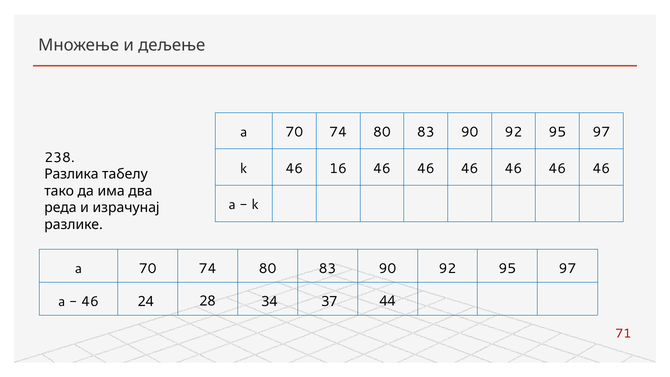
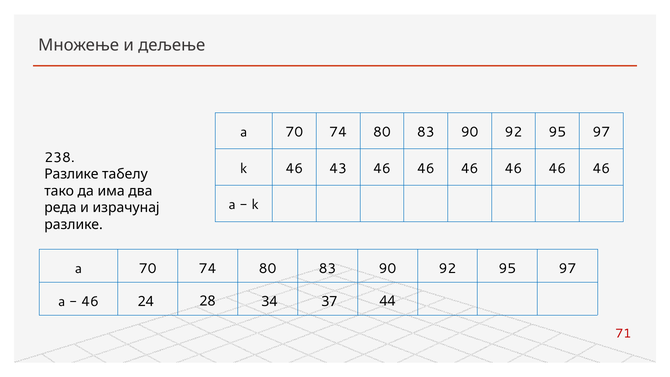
16: 16 -> 43 (338, 168)
Разлика: Разлика -> Разлике (71, 174)
